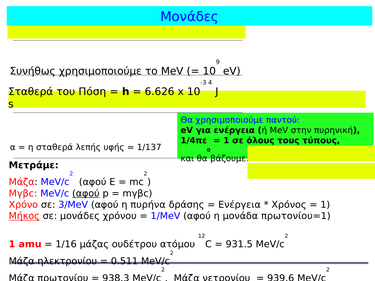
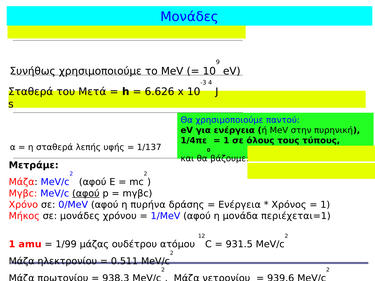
Πόση: Πόση -> Μετά (92, 92)
3/MeV: 3/MeV -> 0/MeV (73, 205)
Μήκος underline: present -> none (24, 216)
πρωτονίου=1: πρωτονίου=1 -> περιέχεται=1 (296, 216)
1/16: 1/16 -> 1/99 (66, 245)
